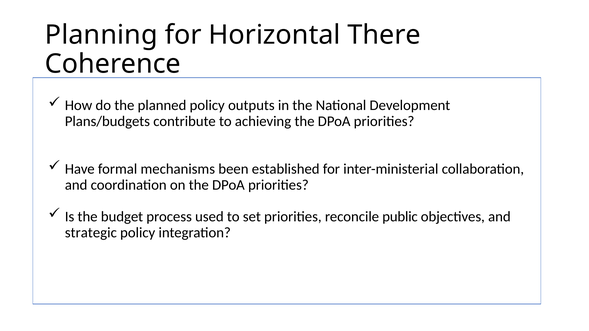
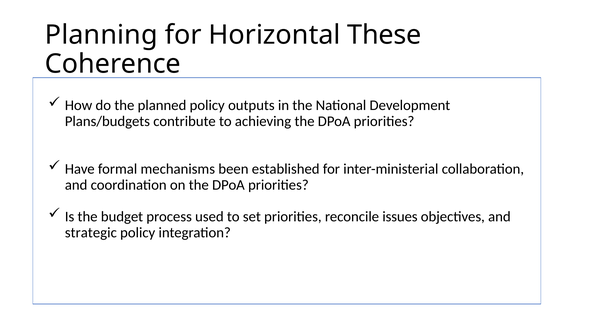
There: There -> These (384, 35)
public: public -> issues (400, 217)
